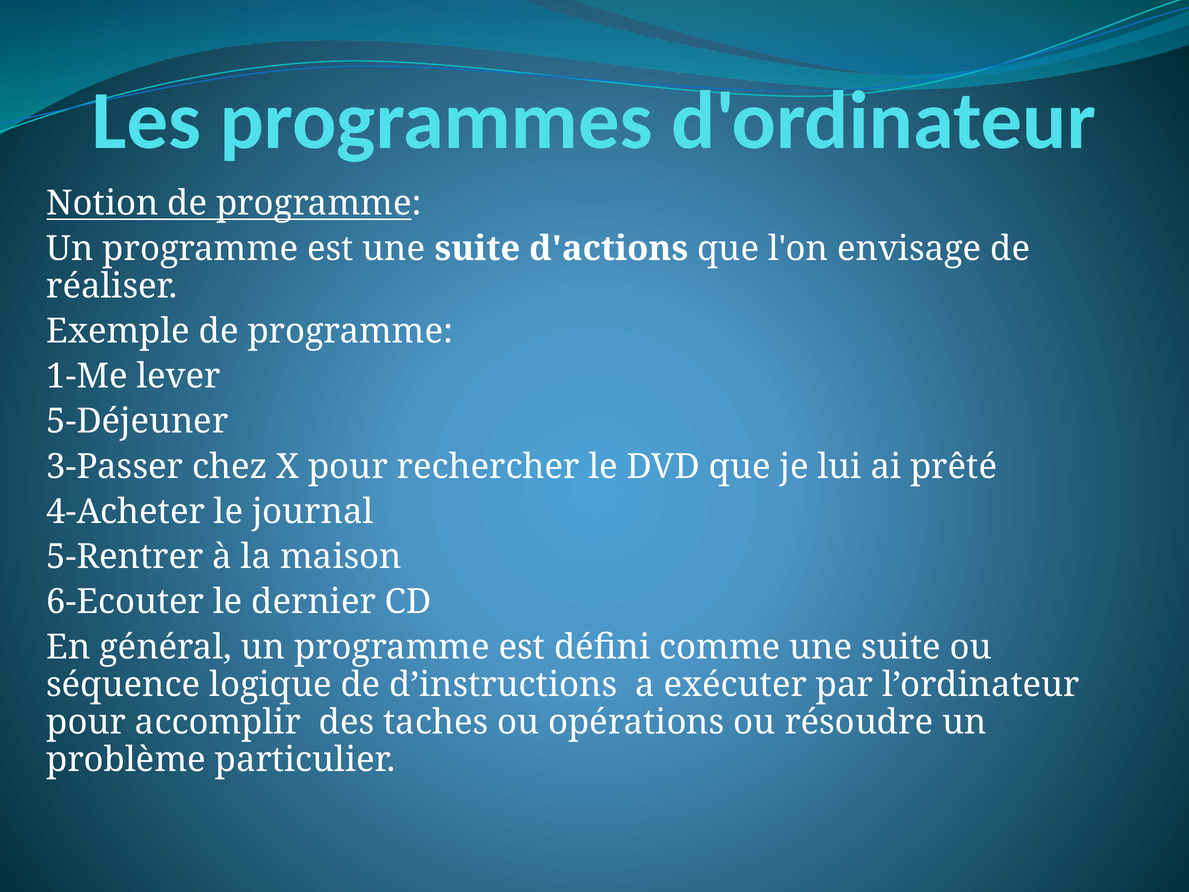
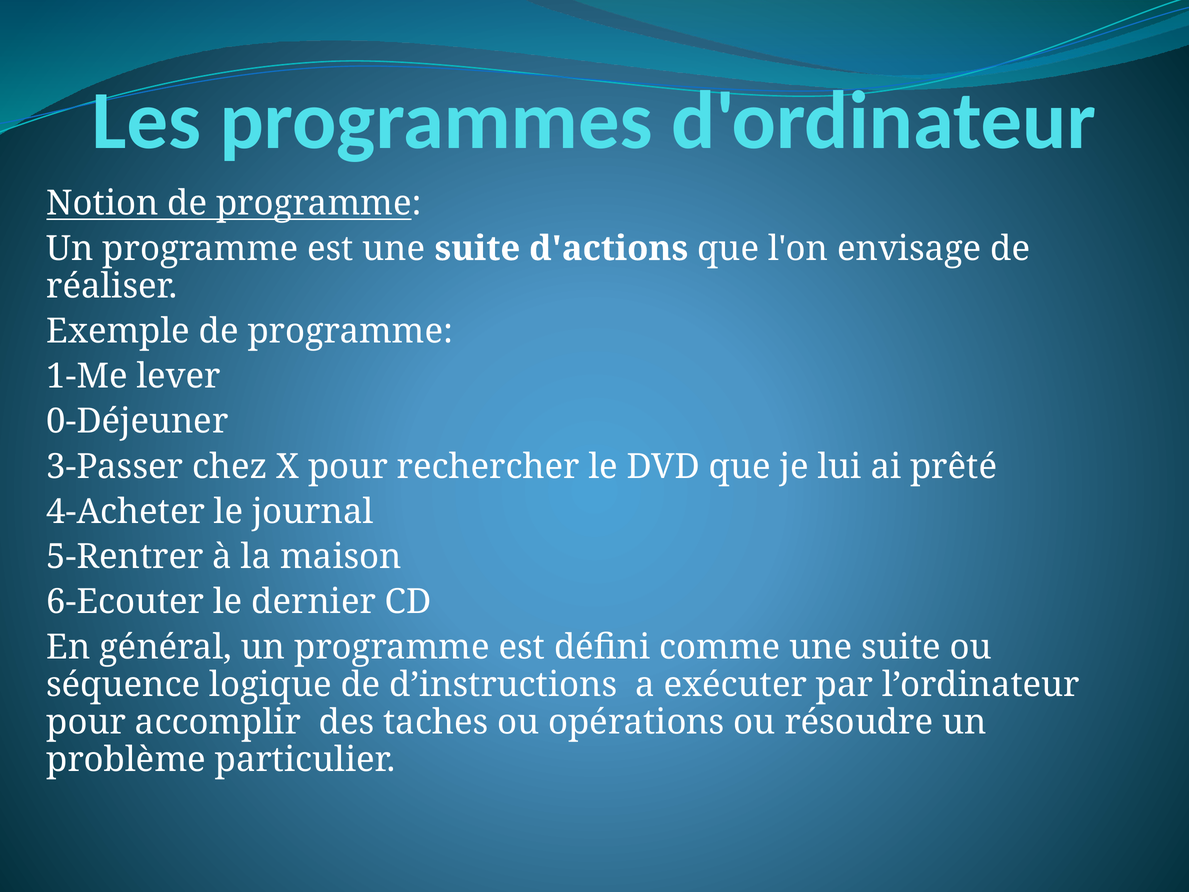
5-Déjeuner: 5-Déjeuner -> 0-Déjeuner (137, 421)
